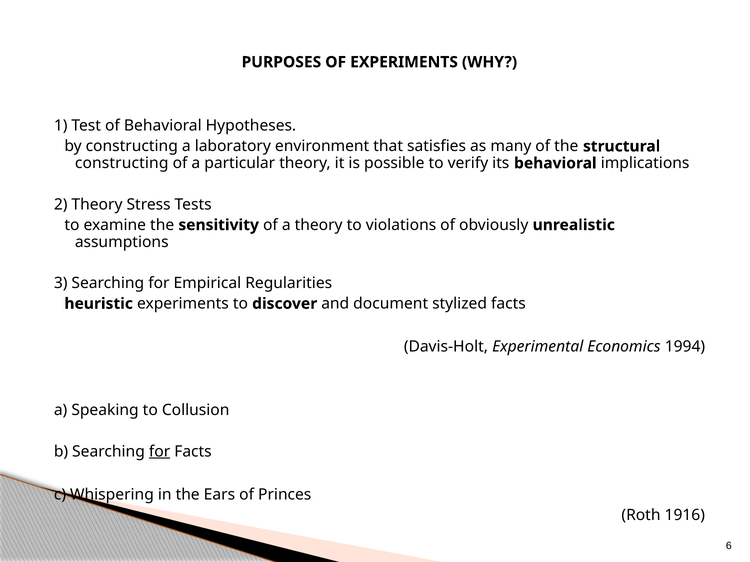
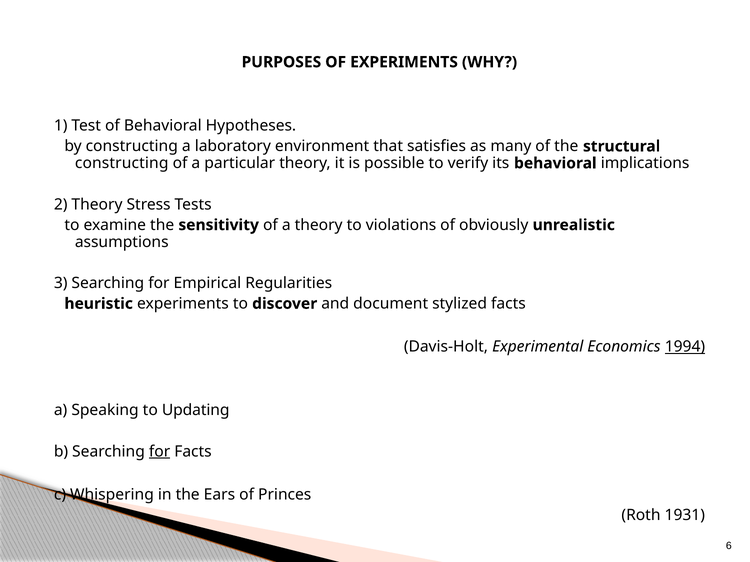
1994 underline: none -> present (685, 347)
Collusion: Collusion -> Updating (196, 411)
1916: 1916 -> 1931 (685, 516)
